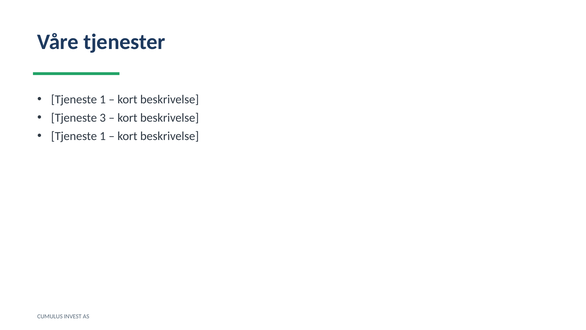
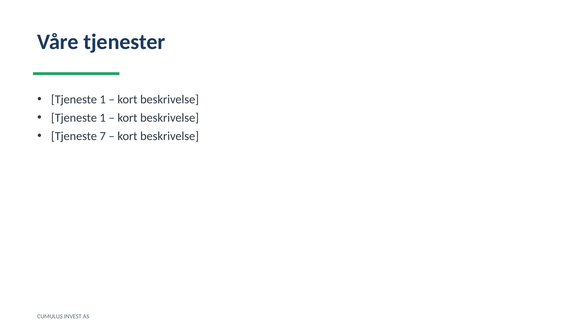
3: 3 -> 1 (103, 118)
1: 1 -> 7 (103, 136)
